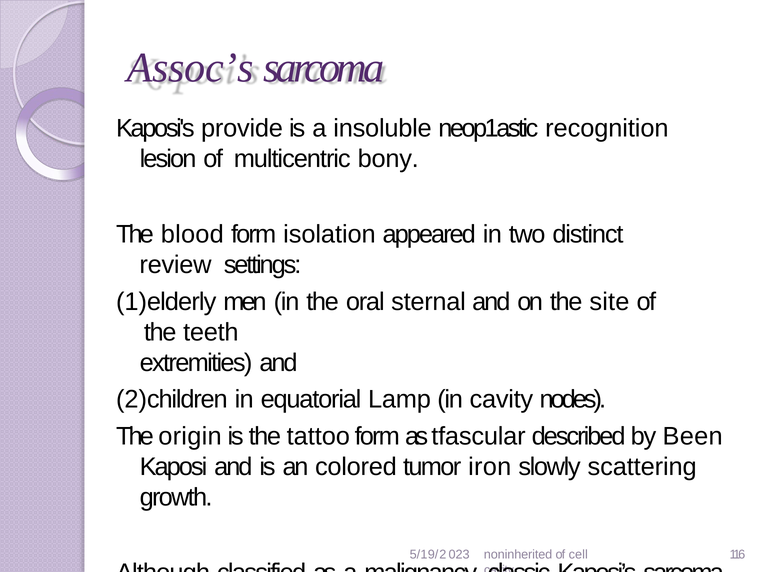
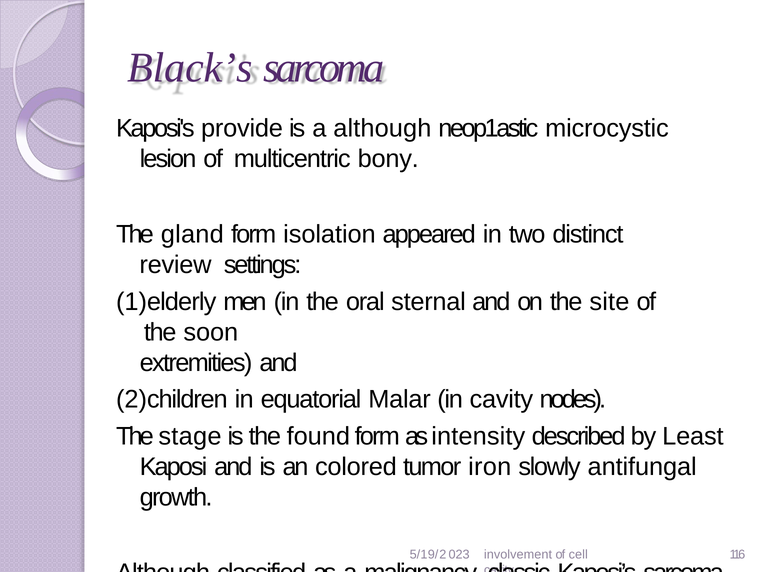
Assoc’s: Assoc’s -> Black’s (190, 68)
a insoluble: insoluble -> although (382, 128)
recognition: recognition -> microcystic (607, 128)
blood: blood -> gland (192, 234)
teeth: teeth -> soon (211, 332)
Lamp: Lamp -> Malar (400, 399)
origin: origin -> stage (190, 436)
tattoo: tattoo -> found (318, 436)
tfascular: tfascular -> intensity (478, 436)
Been: Been -> Least (693, 436)
scattering: scattering -> antifungal (642, 466)
noninherited: noninherited -> involvement (518, 554)
